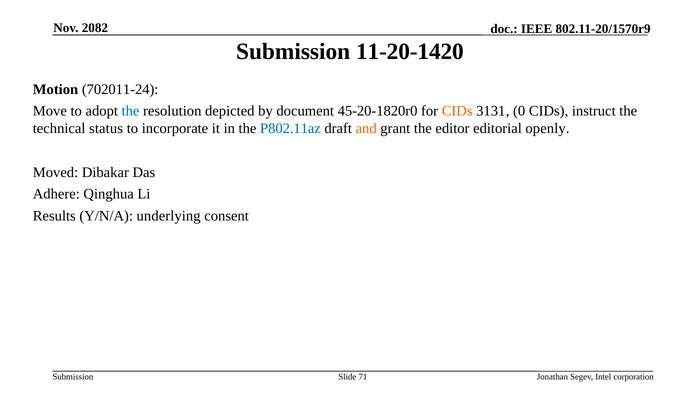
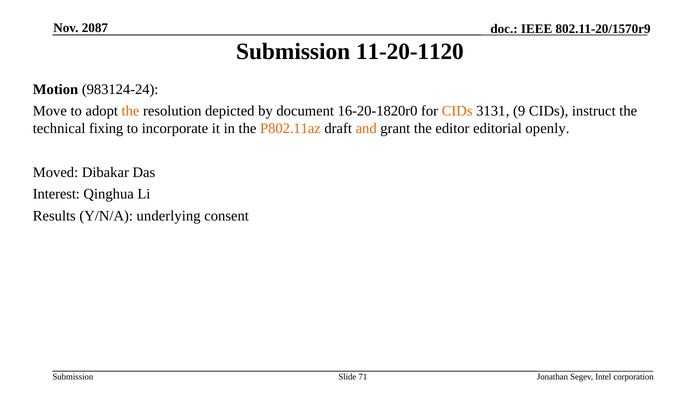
2082: 2082 -> 2087 (95, 28)
11-20-1420: 11-20-1420 -> 11-20-1120 (410, 52)
702011-24: 702011-24 -> 983124-24 (120, 89)
the colour: blue -> orange (130, 111)
45-20-1820r0: 45-20-1820r0 -> 16-20-1820r0 (378, 111)
0: 0 -> 9 (519, 111)
status: status -> fixing (106, 129)
P802.11az colour: blue -> orange (290, 129)
Adhere: Adhere -> Interest (56, 194)
